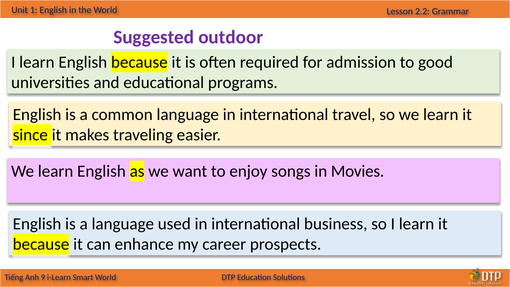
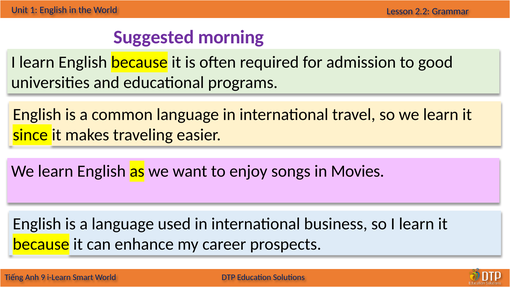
outdoor: outdoor -> morning (231, 37)
